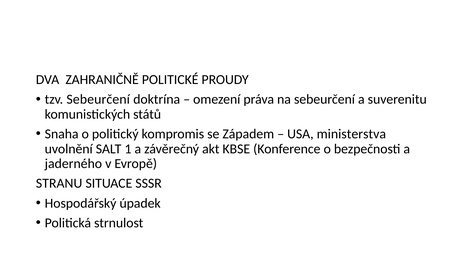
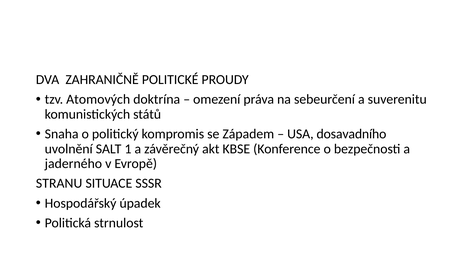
tzv Sebeurčení: Sebeurčení -> Atomových (98, 99)
ministerstva: ministerstva -> dosavadního (351, 134)
